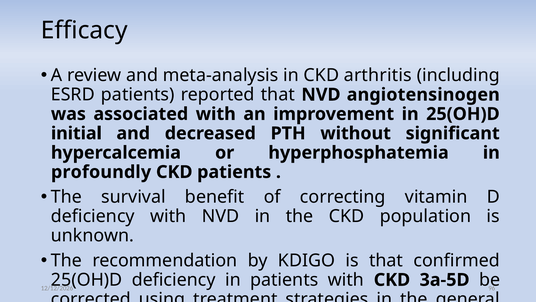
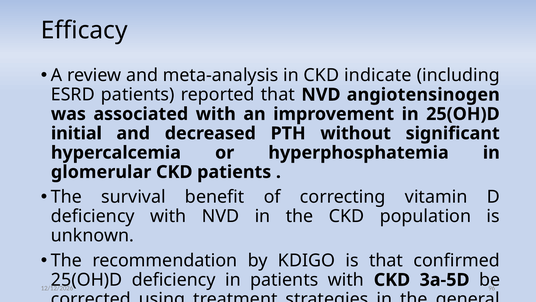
arthritis: arthritis -> indicate (378, 75)
profoundly: profoundly -> glomerular (101, 172)
